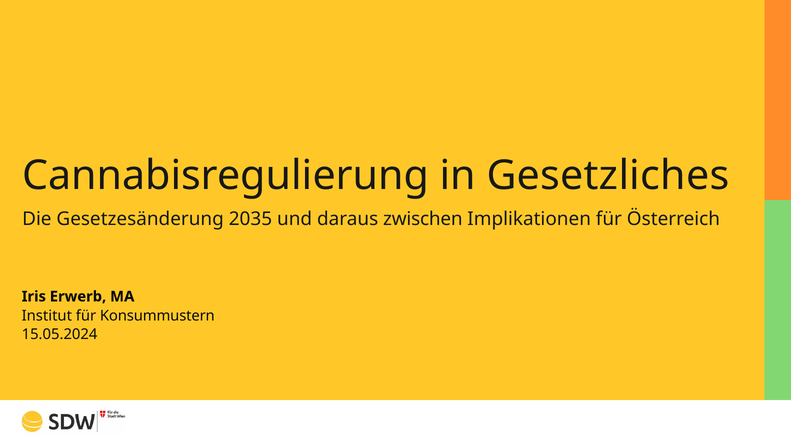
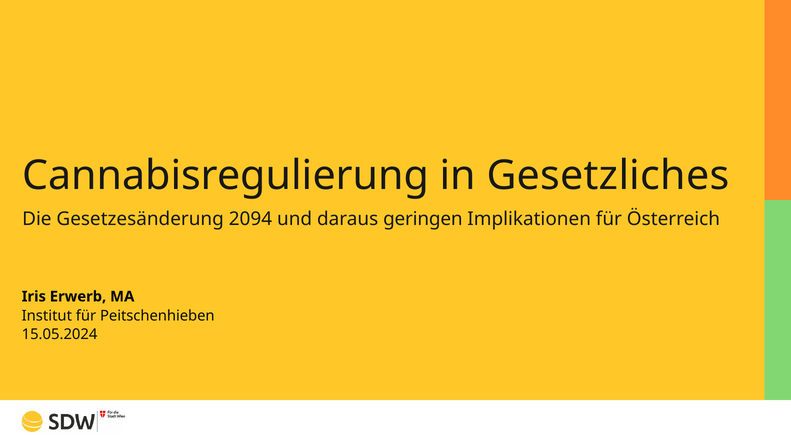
2035: 2035 -> 2094 (250, 219)
zwischen: zwischen -> geringen (423, 219)
Konsummustern: Konsummustern -> Peitschenhieben (157, 316)
